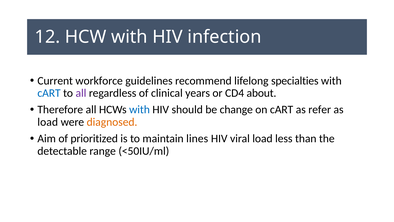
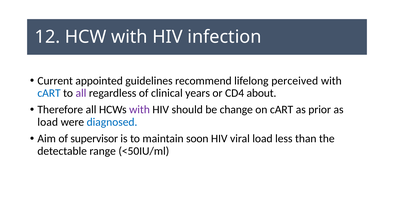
workforce: workforce -> appointed (99, 81)
specialties: specialties -> perceived (295, 81)
with colour: blue -> purple (140, 110)
refer: refer -> prior (320, 110)
diagnosed colour: orange -> blue (112, 122)
prioritized: prioritized -> supervisor (94, 138)
lines: lines -> soon (197, 138)
